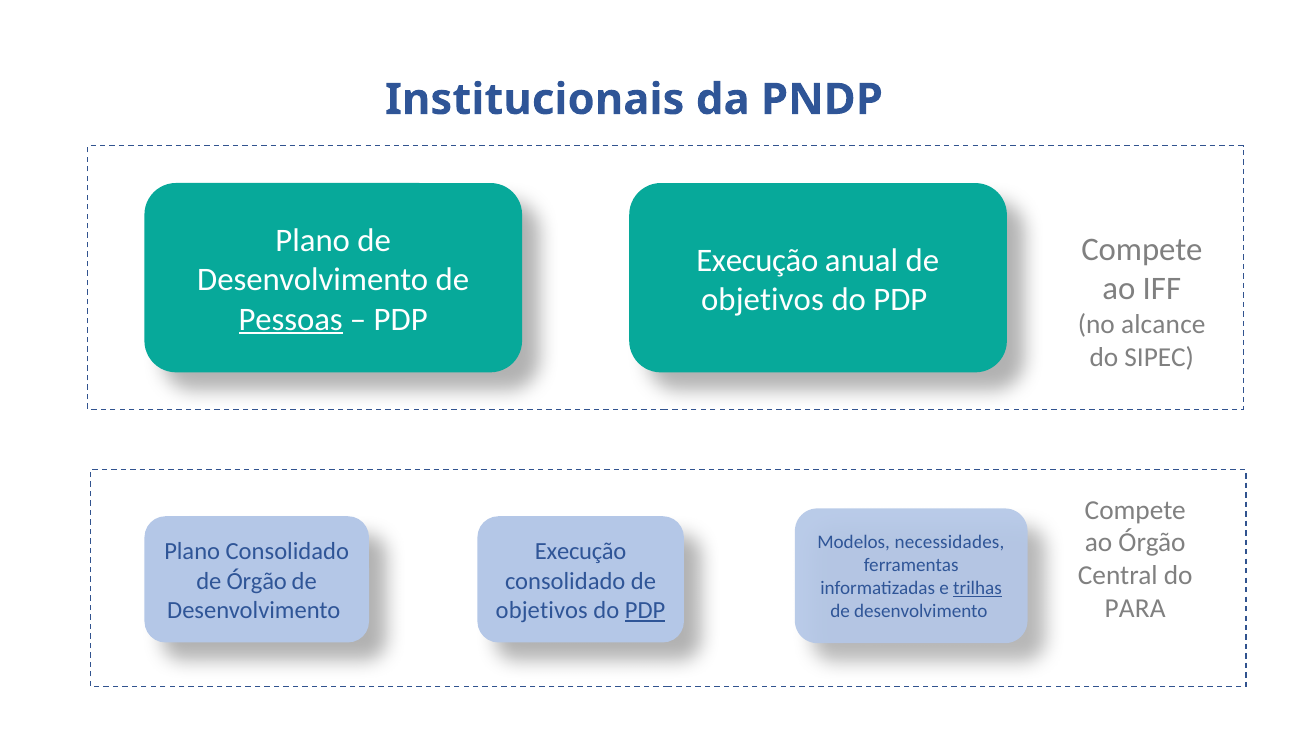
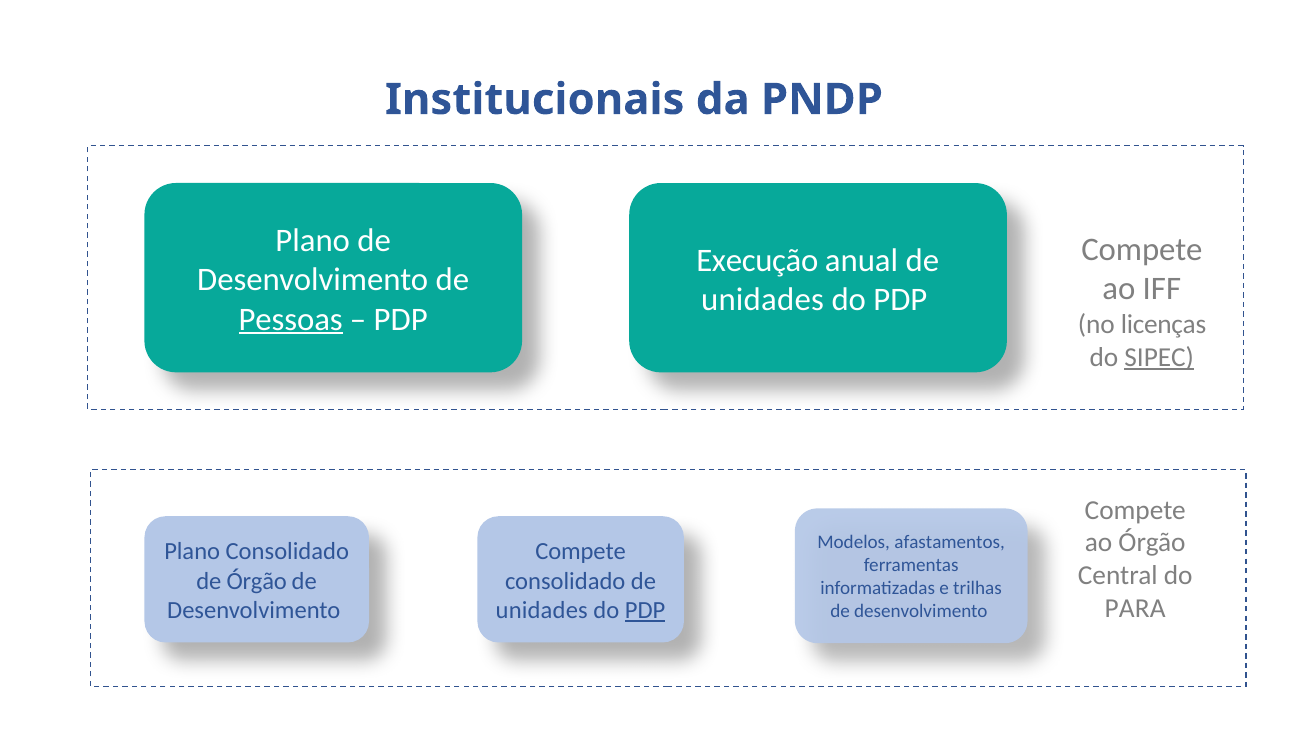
objetivos: objetivos -> unidades (762, 299)
alcance: alcance -> licenças (1164, 324)
SIPEC underline: none -> present (1159, 357)
necessidades: necessidades -> afastamentos (950, 542)
Execução: Execução -> Compete (581, 551)
trilhas underline: present -> none (977, 588)
objetivos: objetivos -> unidades (542, 610)
